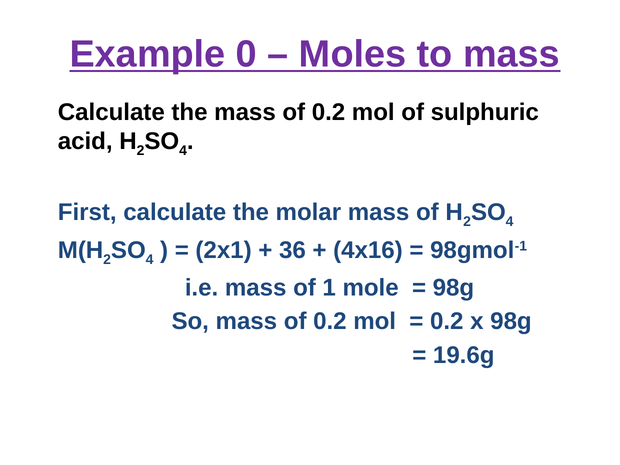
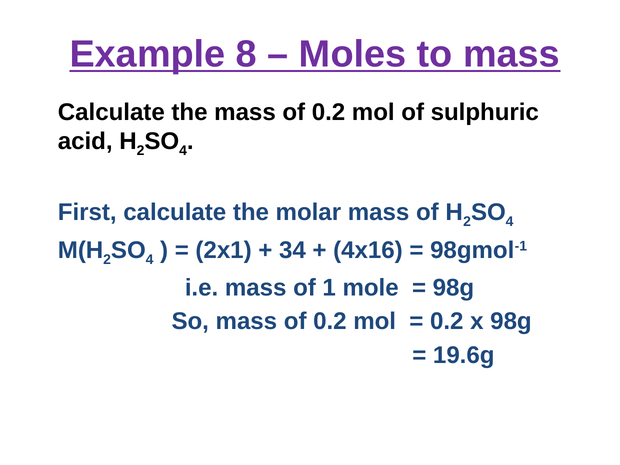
0: 0 -> 8 (246, 54)
36: 36 -> 34 (292, 250)
